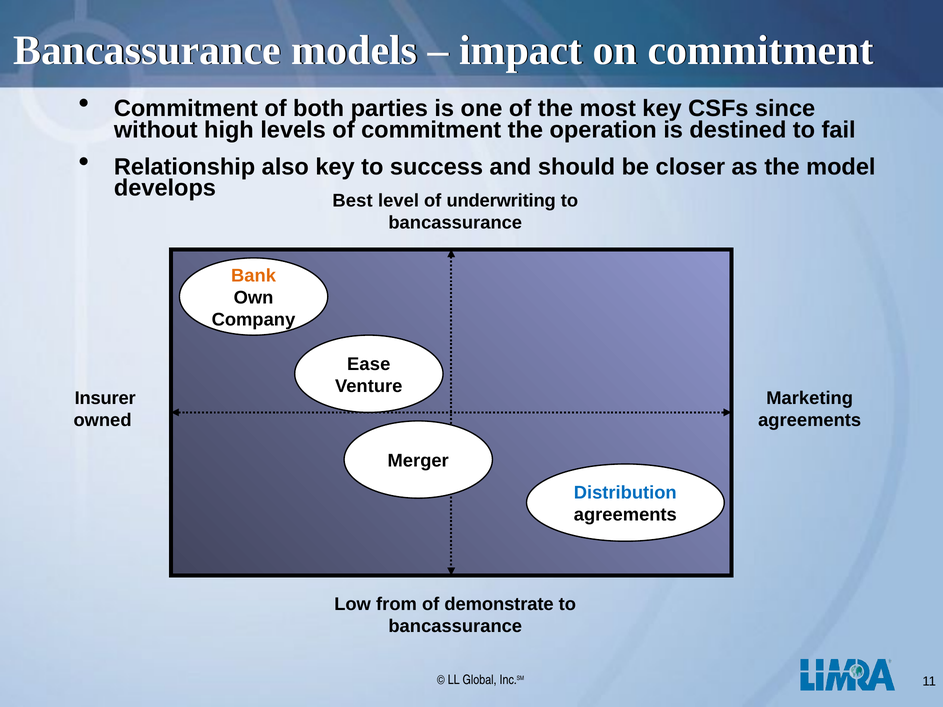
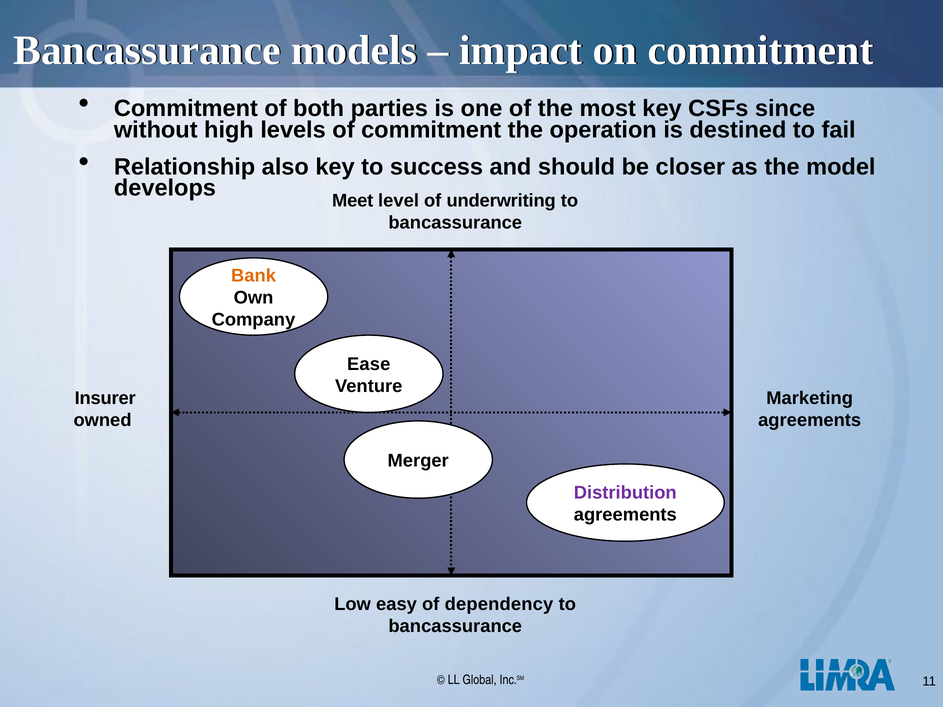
Best: Best -> Meet (353, 201)
Distribution colour: blue -> purple (625, 493)
from: from -> easy (397, 605)
demonstrate: demonstrate -> dependency (499, 605)
